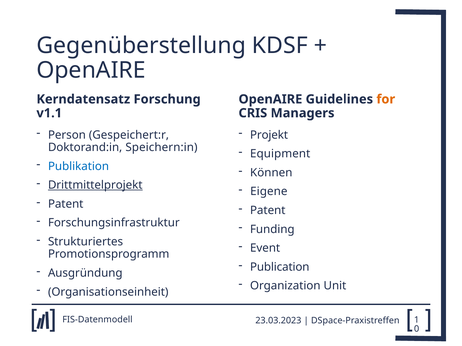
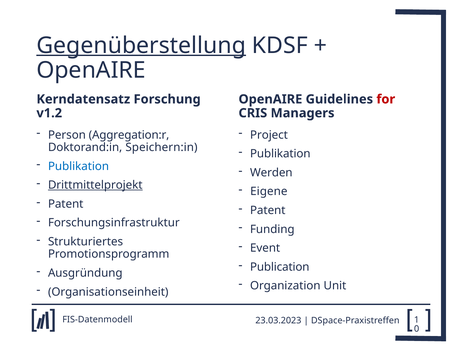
Gegenüberstellung underline: none -> present (141, 46)
for colour: orange -> red (386, 99)
v1.1: v1.1 -> v1.2 (49, 113)
Gespeichert:r: Gespeichert:r -> Aggregation:r (129, 135)
Projekt: Projekt -> Project (269, 135)
Equipment: Equipment -> Publikation (280, 154)
Können: Können -> Werden (271, 173)
